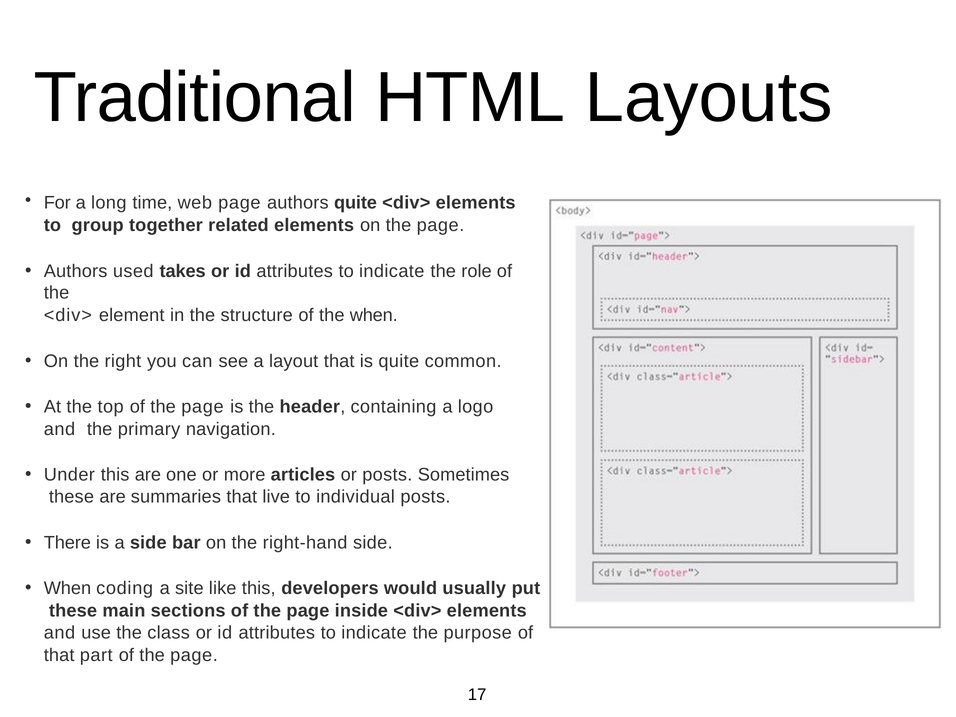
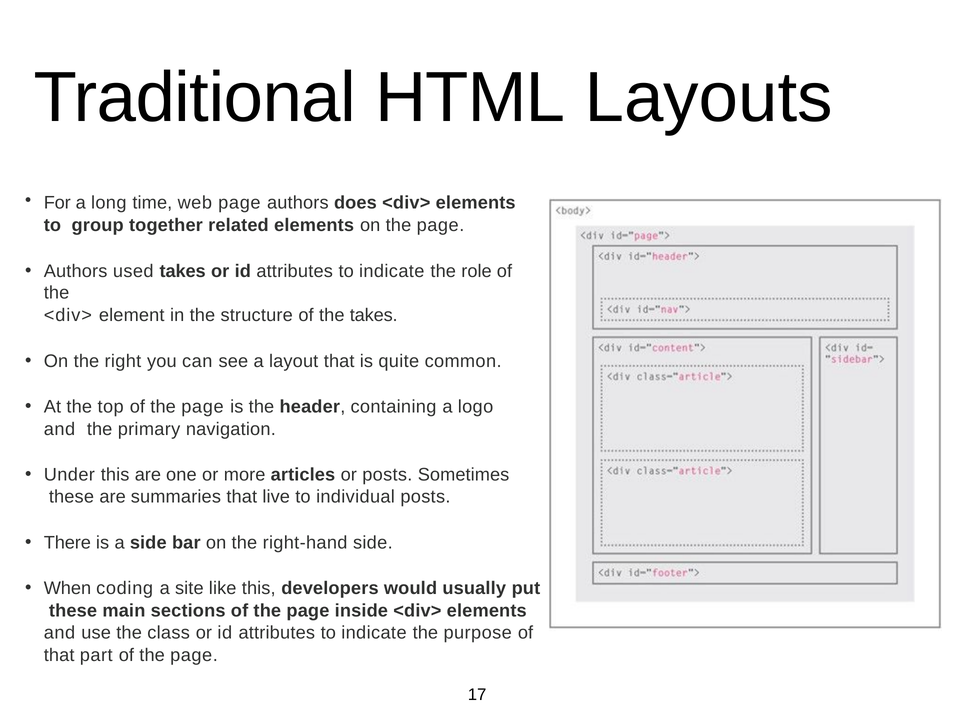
authors quite: quite -> does (355, 203)
the when: when -> takes (374, 315)
